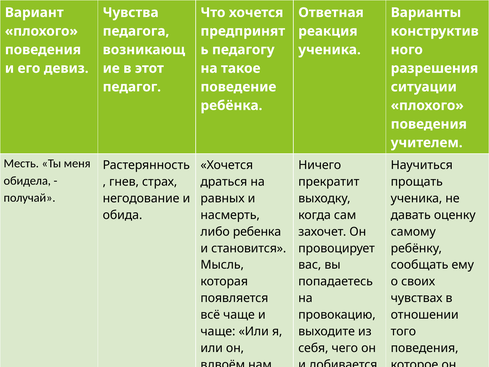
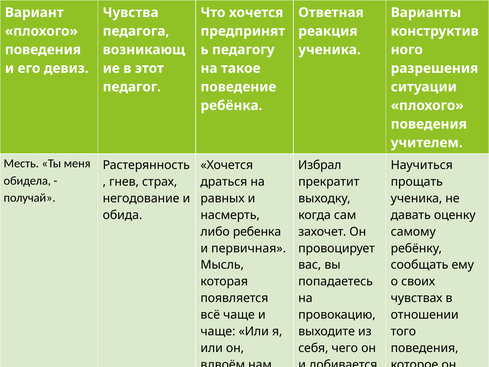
Ничего: Ничего -> Избрал (320, 165)
становится: становится -> первичная (249, 248)
